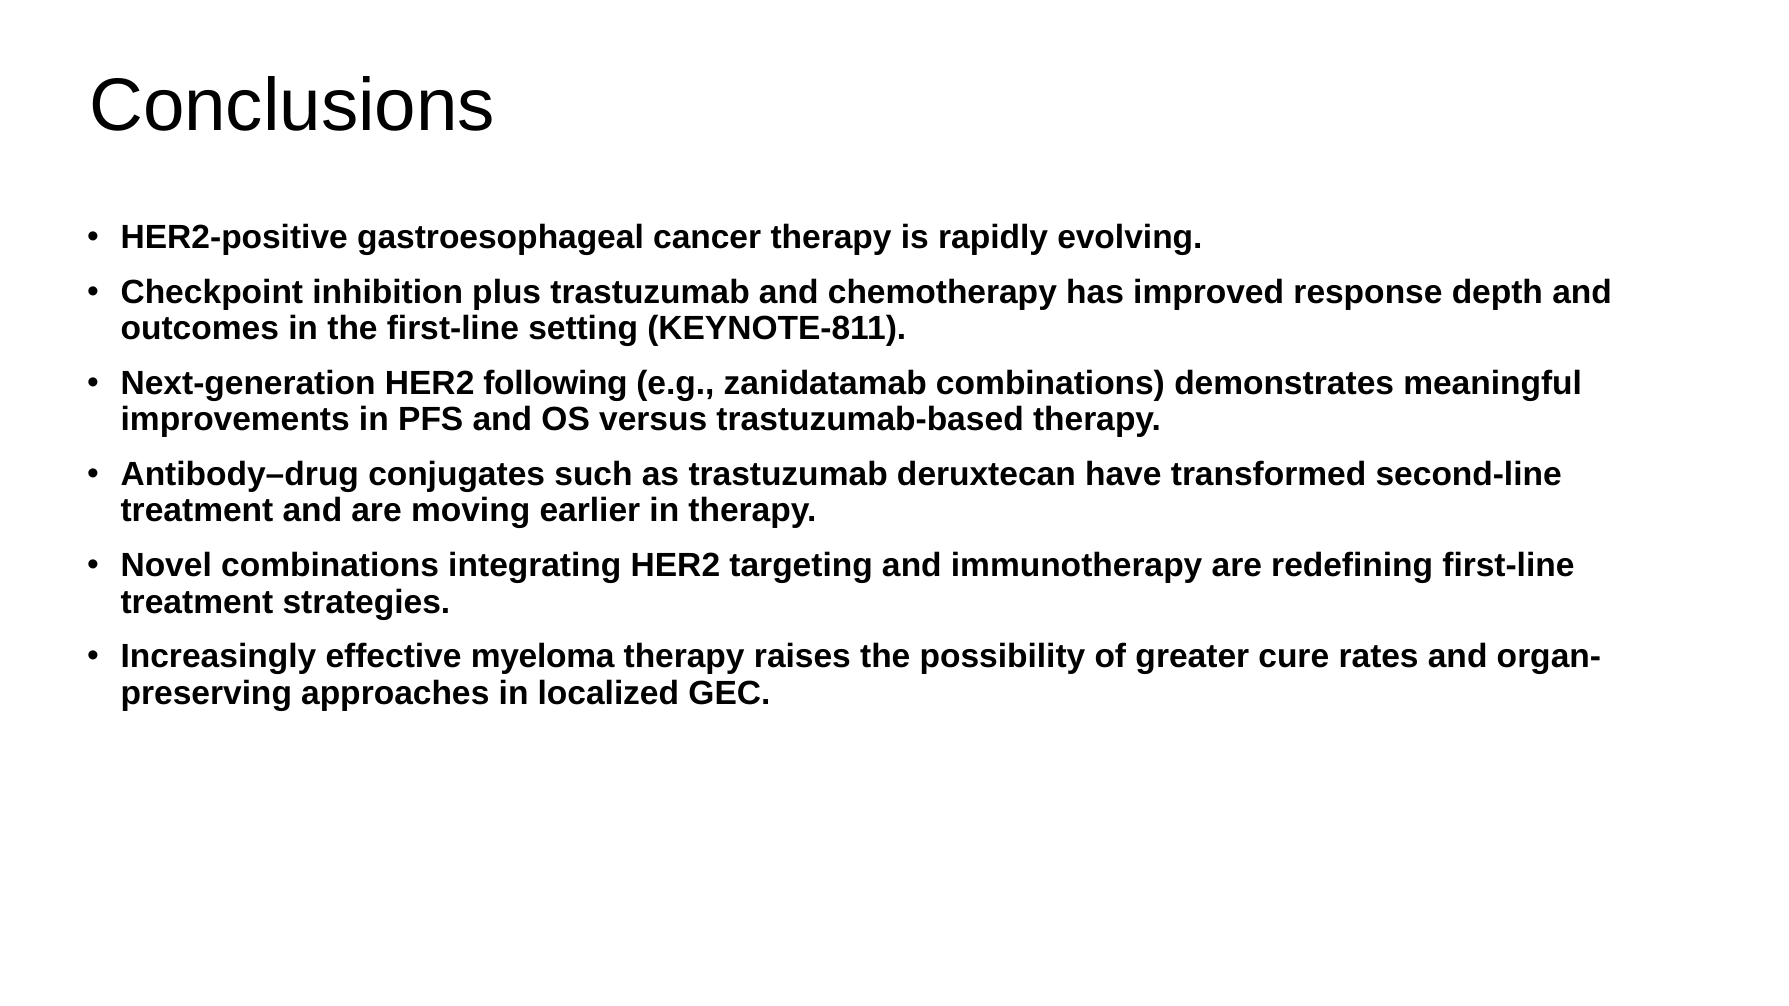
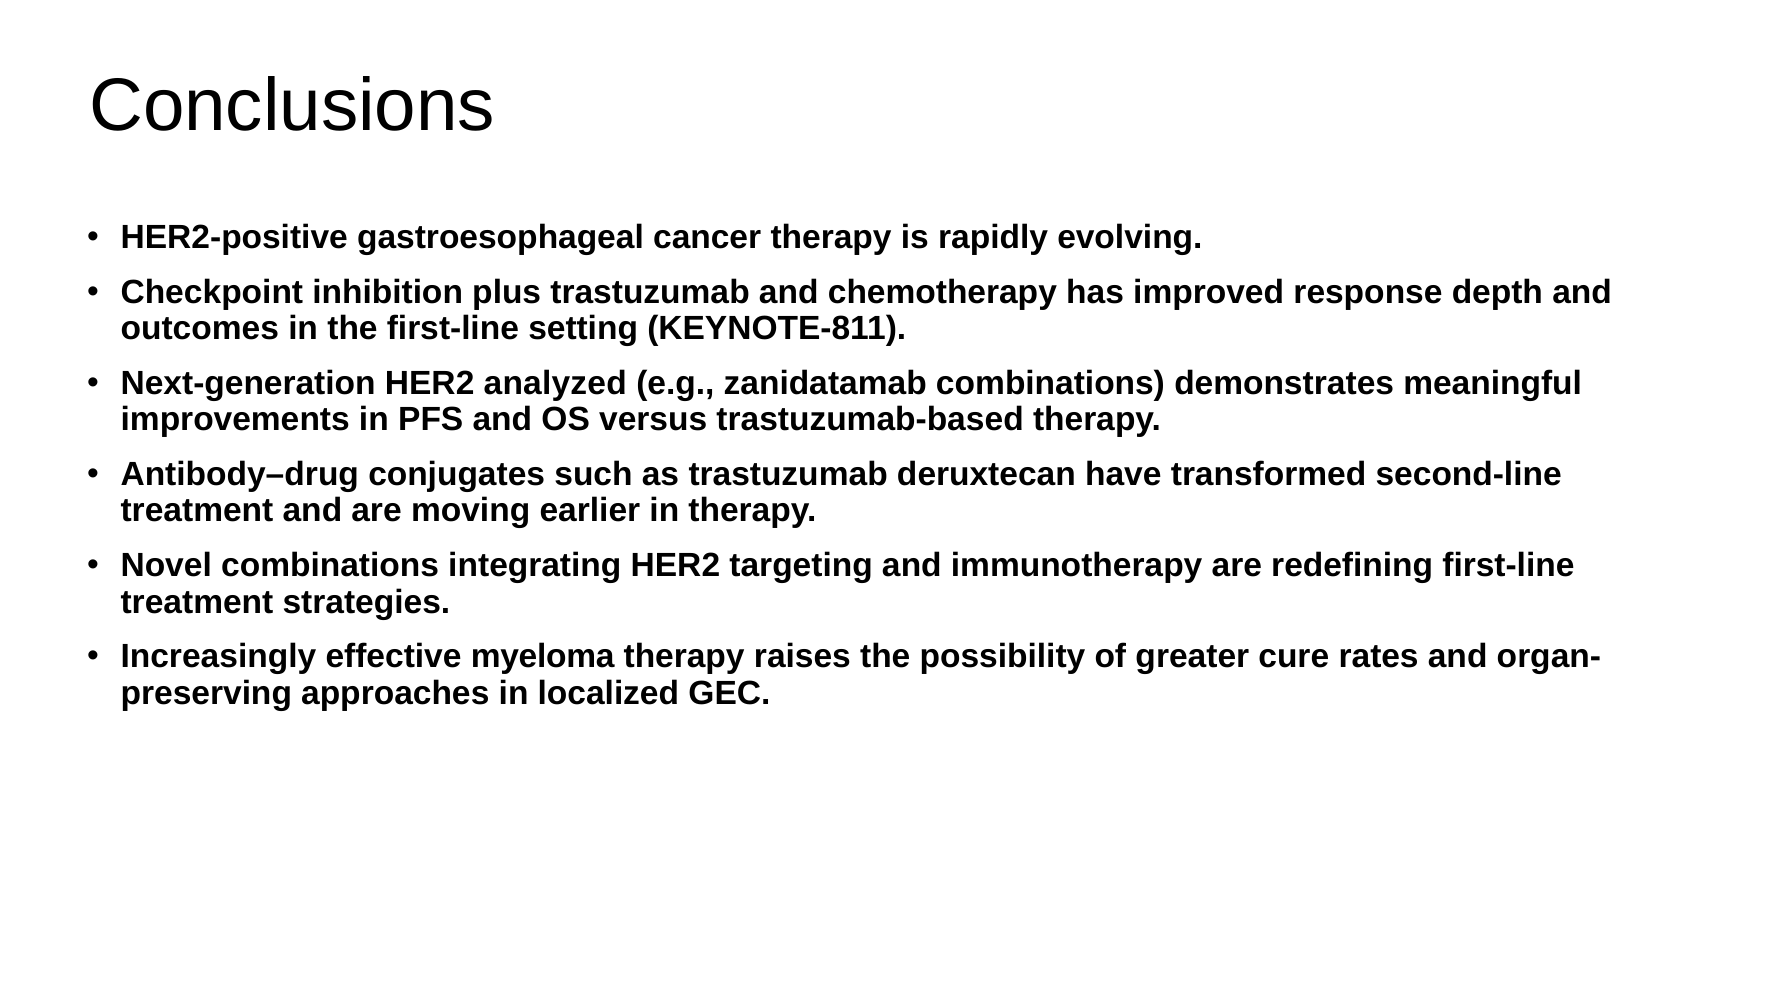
following: following -> analyzed (555, 384)
